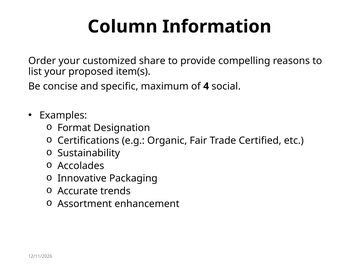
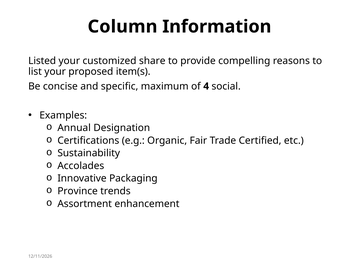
Order: Order -> Listed (42, 61)
Format: Format -> Annual (74, 128)
Accurate: Accurate -> Province (78, 191)
